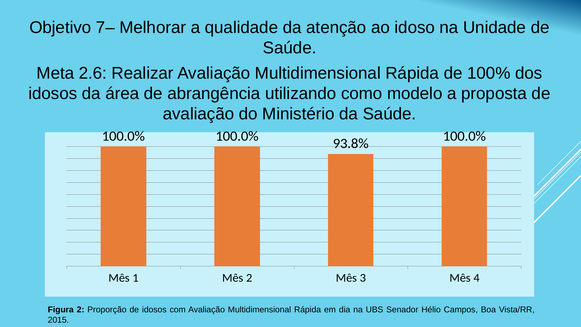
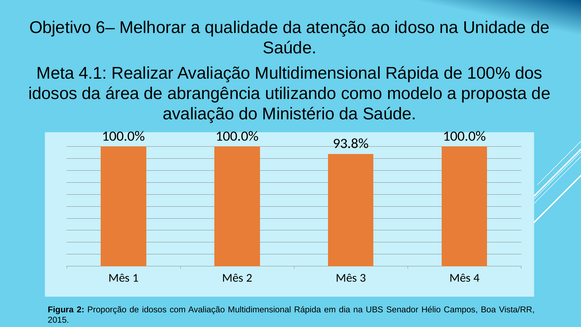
7–: 7– -> 6– (105, 28)
2.6: 2.6 -> 4.1 (93, 73)
